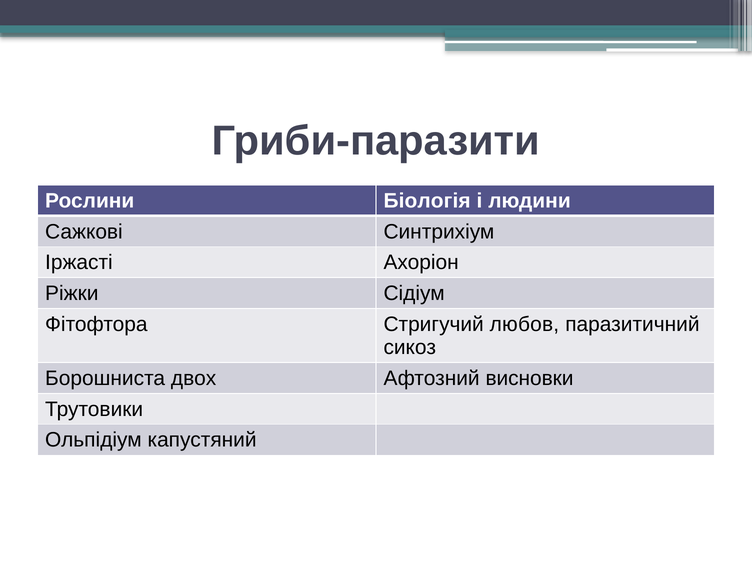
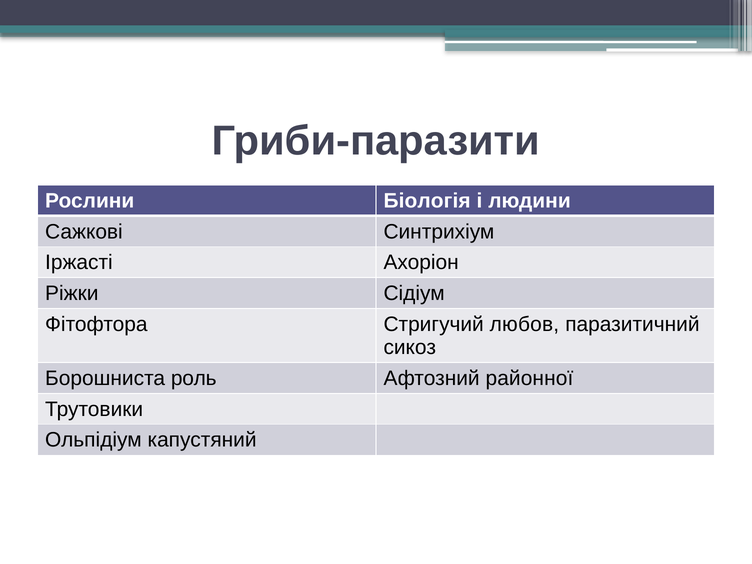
двох: двох -> роль (194, 378)
висновки: висновки -> районної (529, 378)
